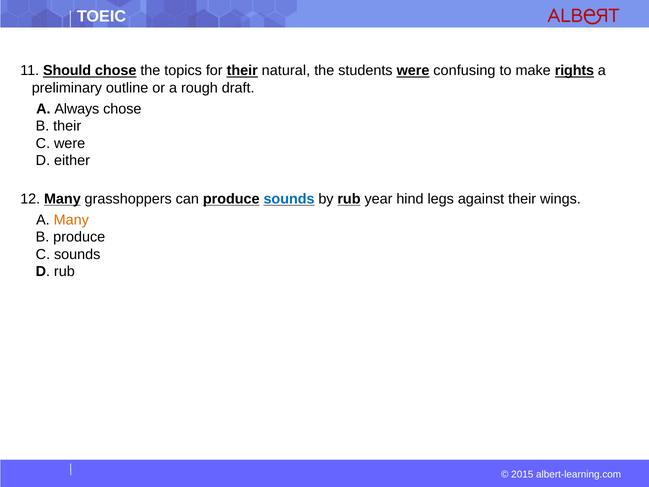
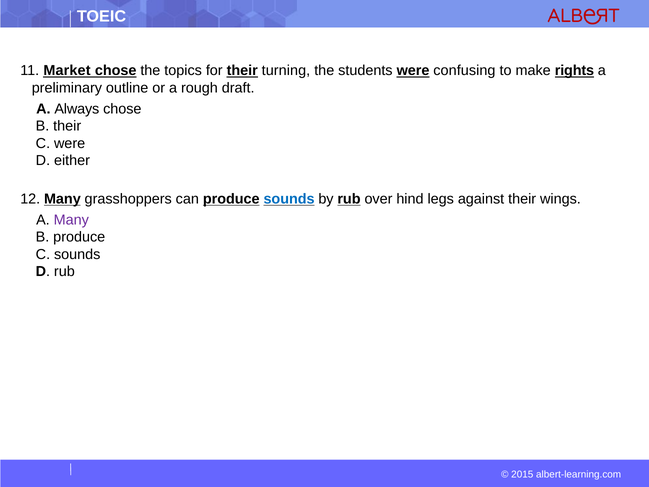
Should: Should -> Market (67, 70)
natural: natural -> turning (286, 70)
year: year -> over (378, 199)
Many colour: orange -> purple (71, 220)
